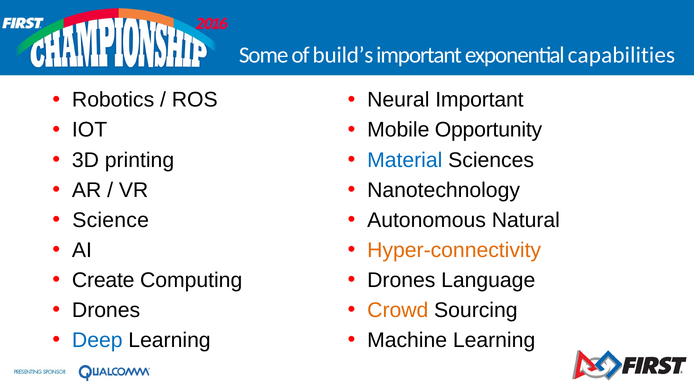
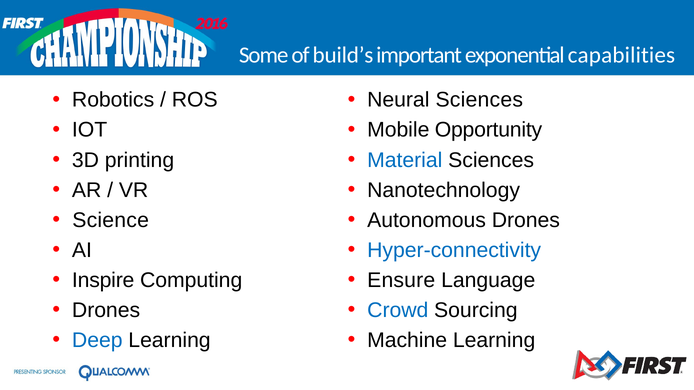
Neural Important: Important -> Sciences (479, 100)
Autonomous Natural: Natural -> Drones (526, 220)
Hyper-connectivity colour: orange -> blue (454, 250)
Create: Create -> Inspire (103, 280)
Drones: Drones -> Ensure (401, 280)
Crowd colour: orange -> blue (398, 310)
